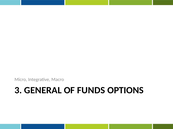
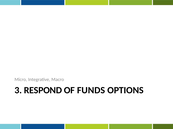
GENERAL: GENERAL -> RESPOND (43, 91)
